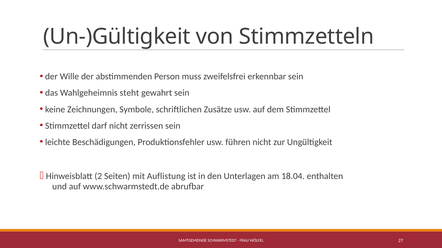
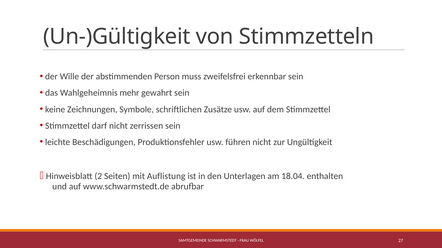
steht: steht -> mehr (130, 93)
